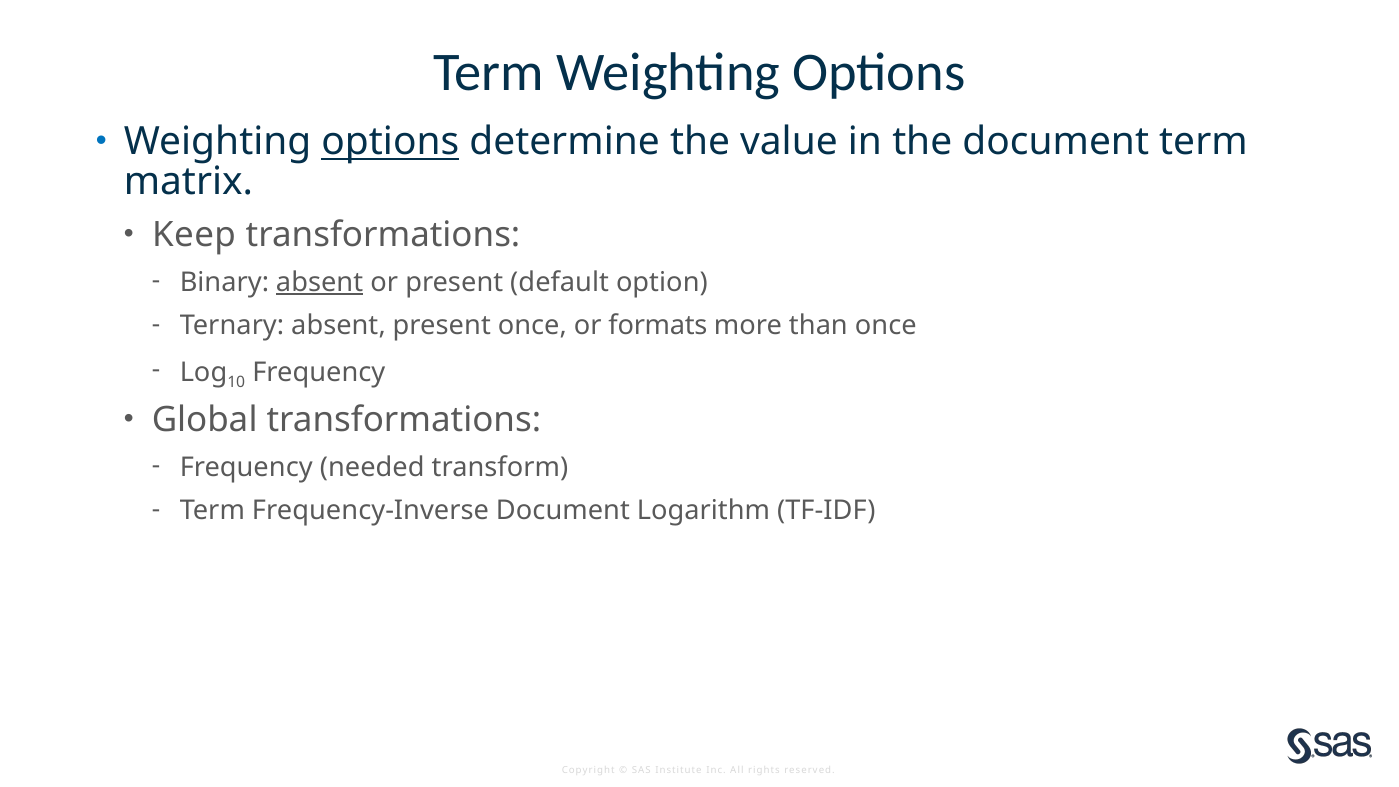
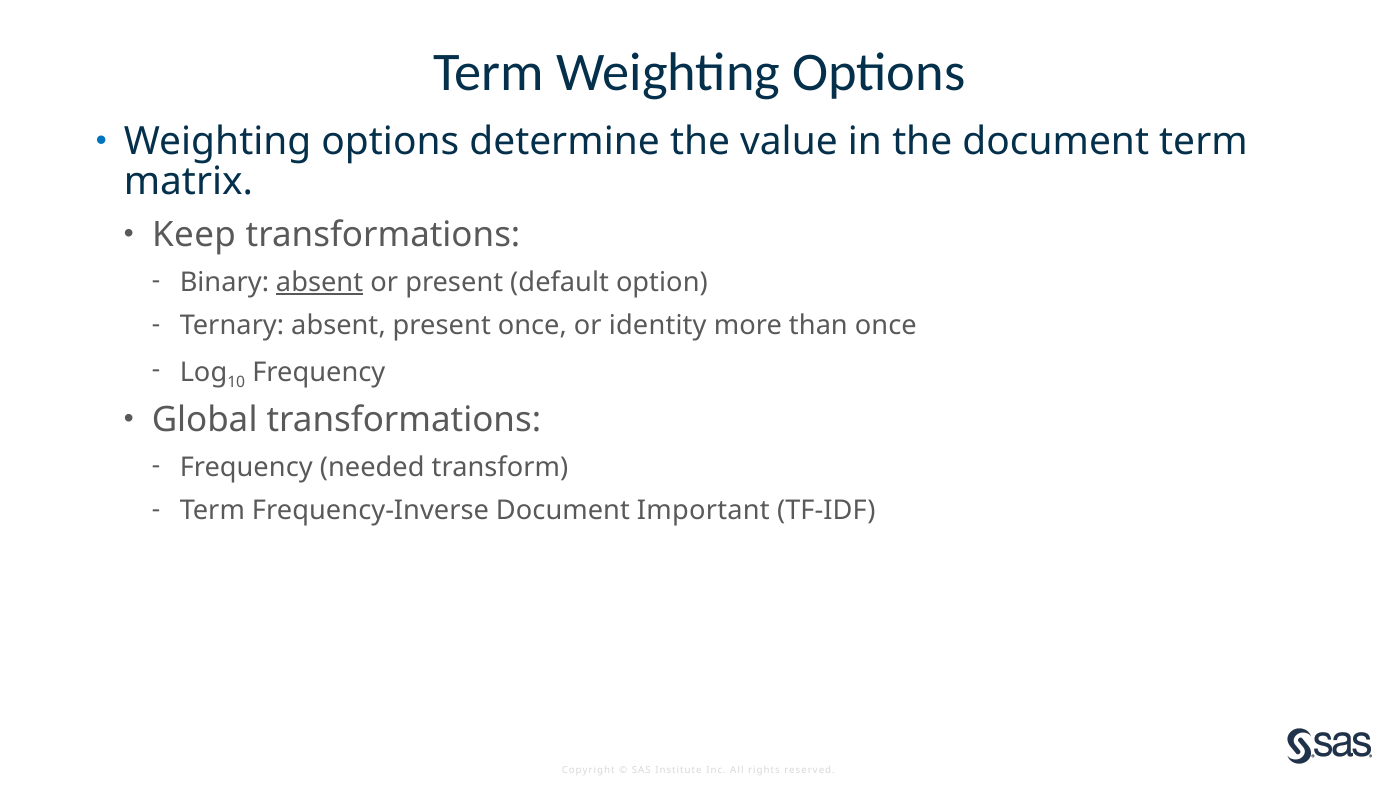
options underline: present -> none (390, 142)
formats: formats -> identity (658, 326)
Logarithm: Logarithm -> Important (703, 511)
